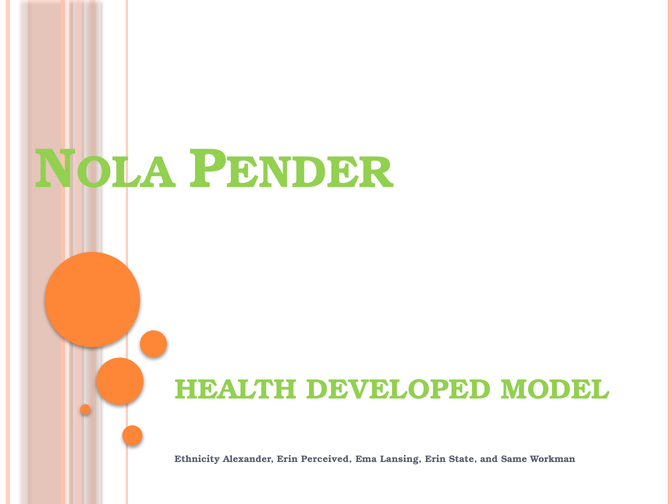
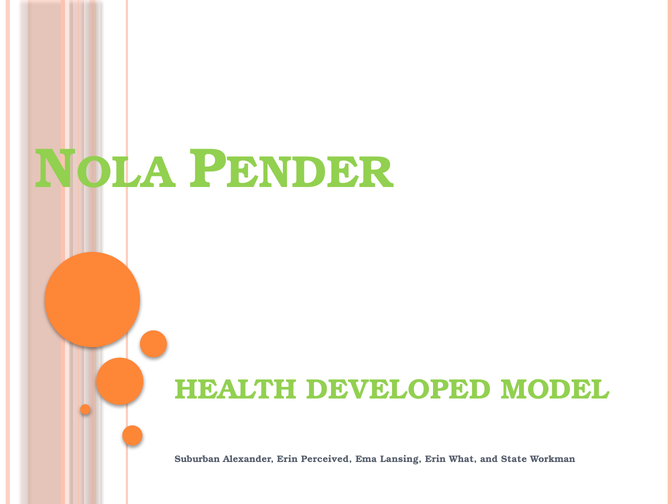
Ethnicity: Ethnicity -> Suburban (197, 459)
State: State -> What (463, 459)
Same: Same -> State (514, 459)
